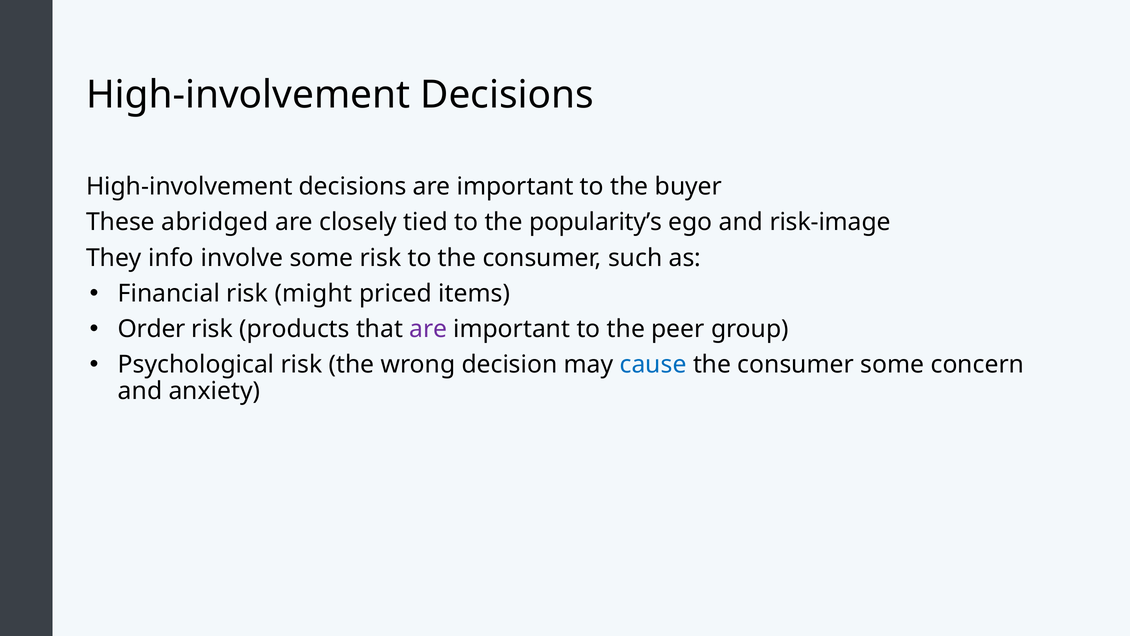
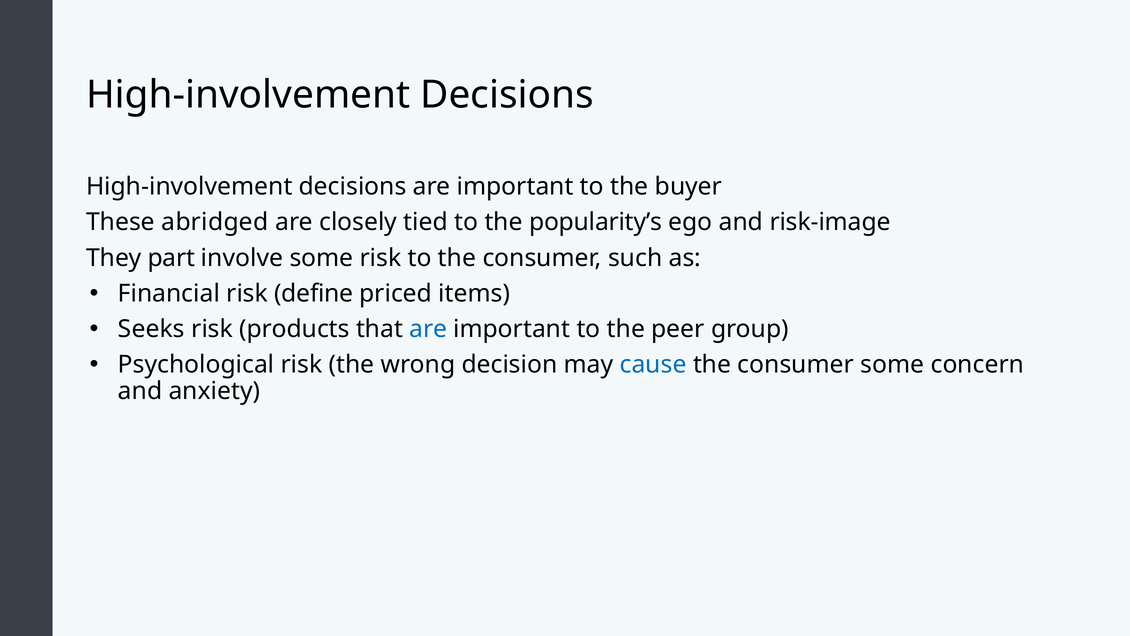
info: info -> part (171, 258)
might: might -> define (314, 293)
Order: Order -> Seeks (151, 329)
are colour: purple -> blue (428, 329)
